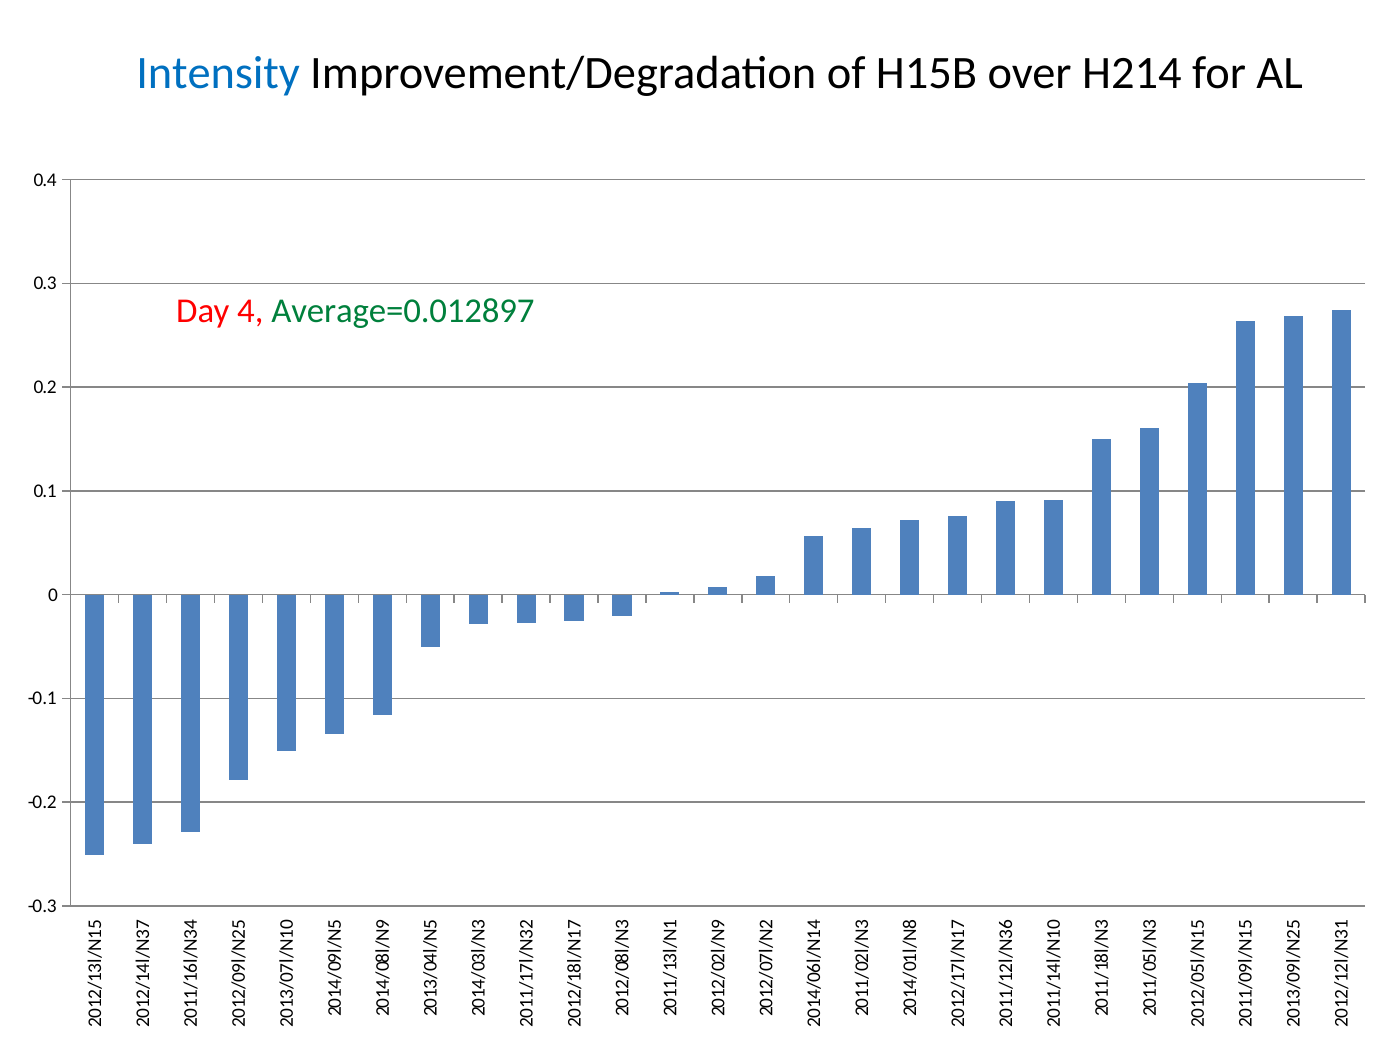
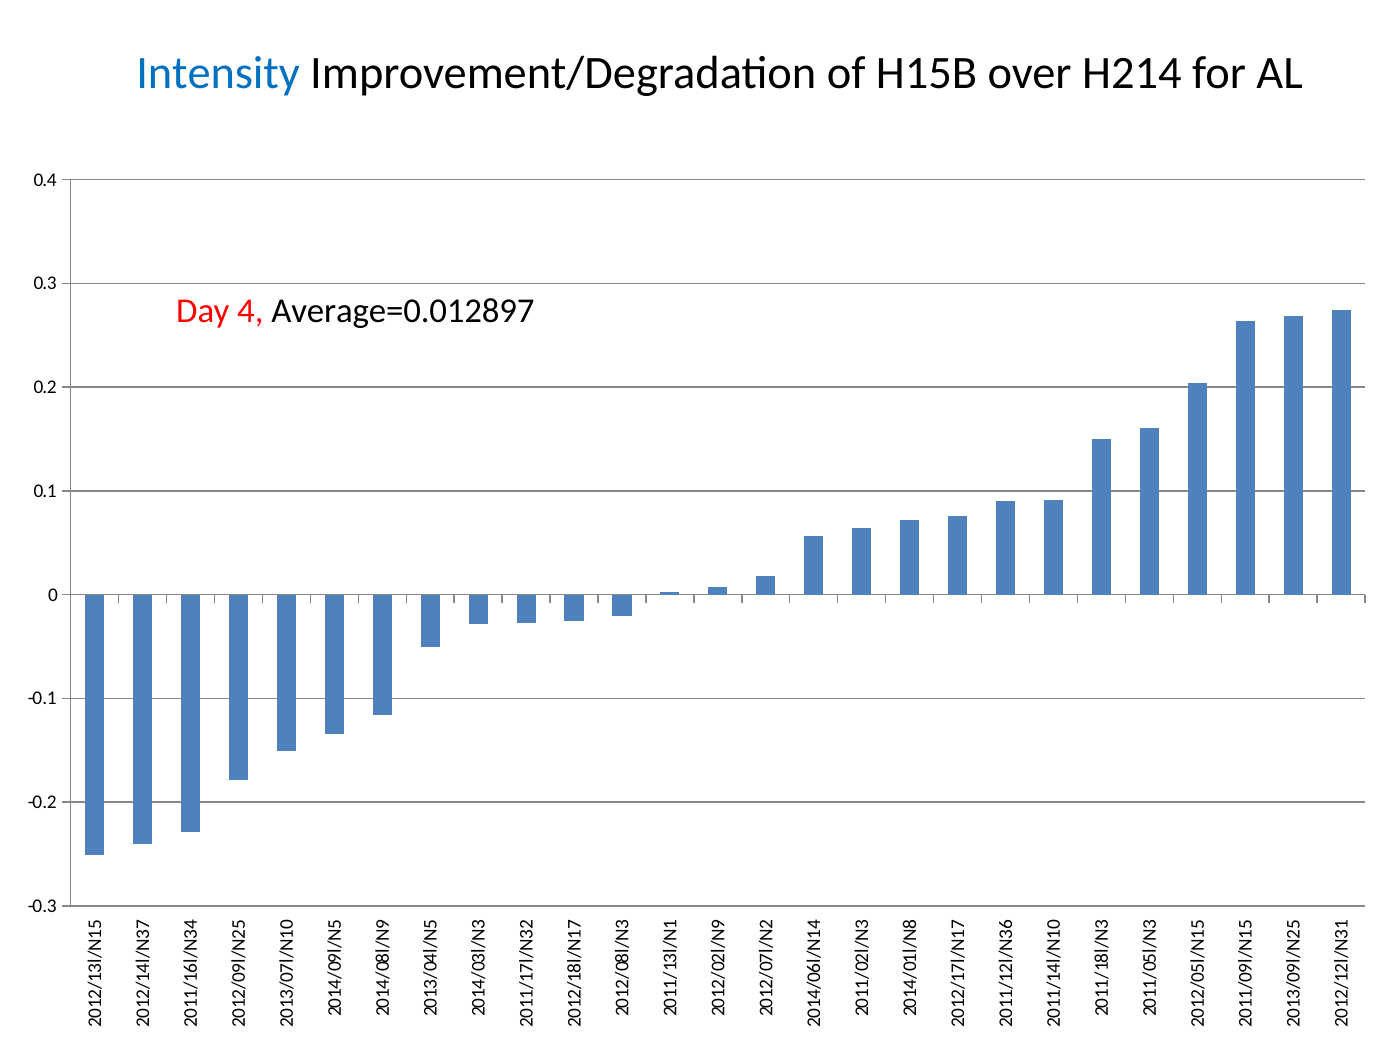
Average=0.012897 colour: green -> black (403, 310)
